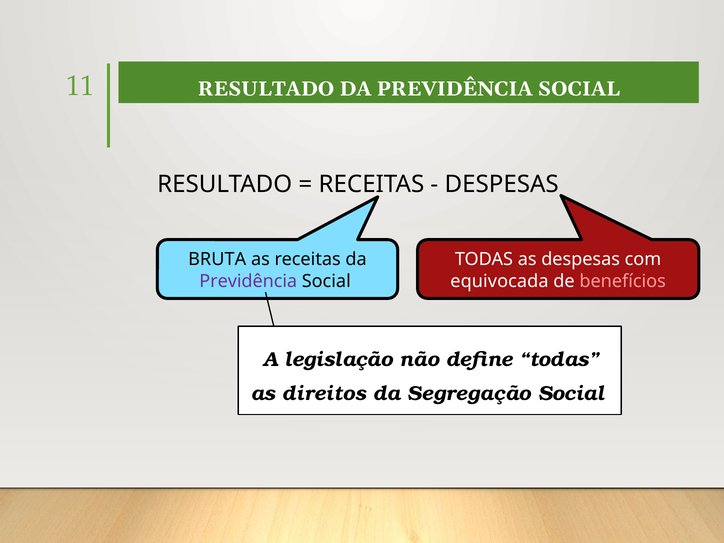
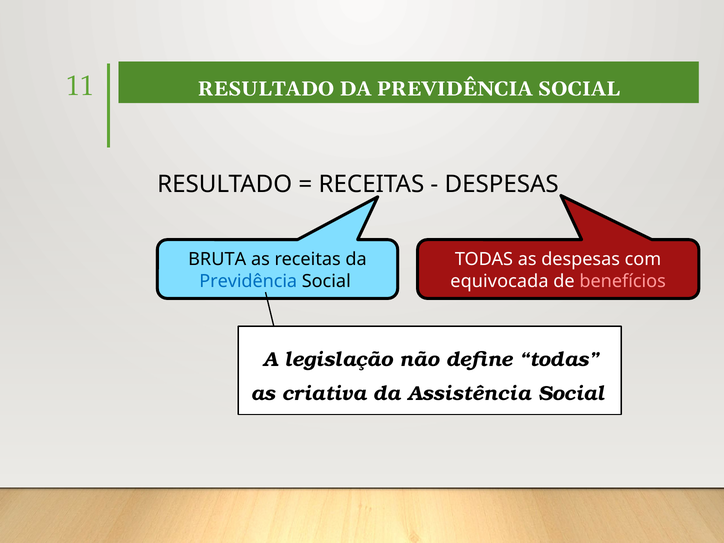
Previdência colour: purple -> blue (248, 281)
direitos: direitos -> criativa (324, 393)
Segregação: Segregação -> Assistência (469, 393)
